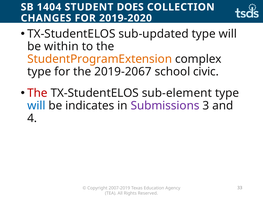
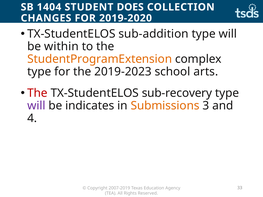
sub-updated: sub-updated -> sub-addition (154, 34)
2019-2067: 2019-2067 -> 2019-2023 (123, 72)
civic: civic -> arts (206, 72)
sub-element: sub-element -> sub-recovery (177, 93)
will colour: blue -> purple (36, 106)
Submissions colour: purple -> orange (165, 106)
